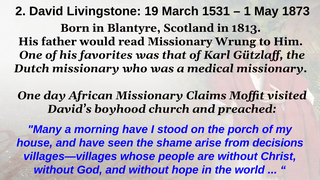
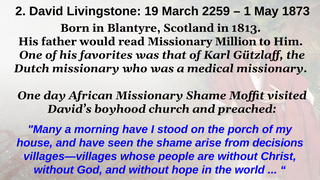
1531: 1531 -> 2259 (216, 11)
Wrung: Wrung -> Million (236, 42)
Missionary Claims: Claims -> Shame (206, 96)
